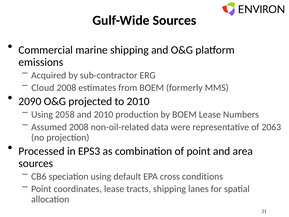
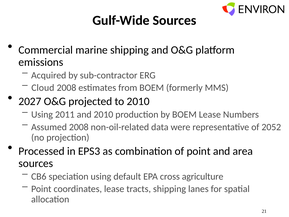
2090: 2090 -> 2027 (30, 101)
2058: 2058 -> 2011 (65, 114)
2063: 2063 -> 2052 (271, 127)
conditions: conditions -> agriculture (203, 176)
